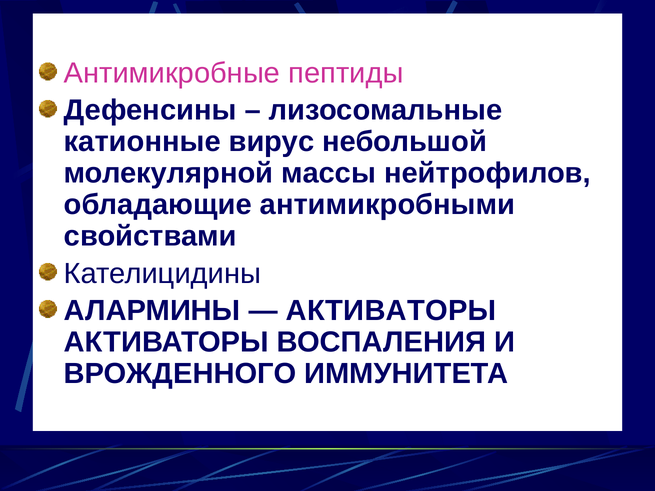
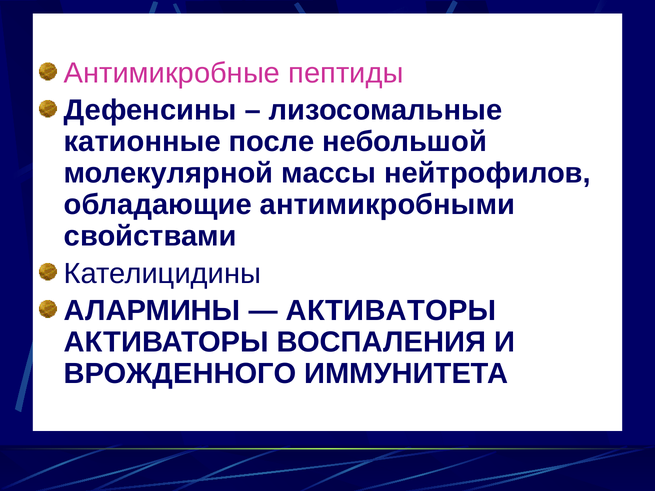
вирус: вирус -> после (272, 142)
